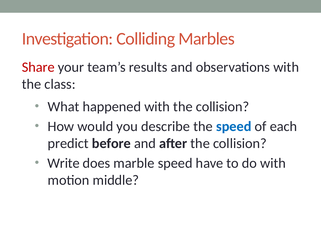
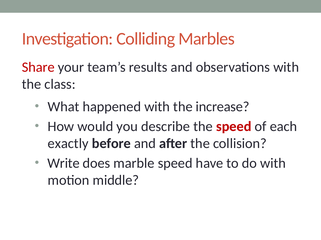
with the collision: collision -> increase (223, 107)
speed colour: blue -> red (234, 127)
predict: predict -> exactly (68, 144)
